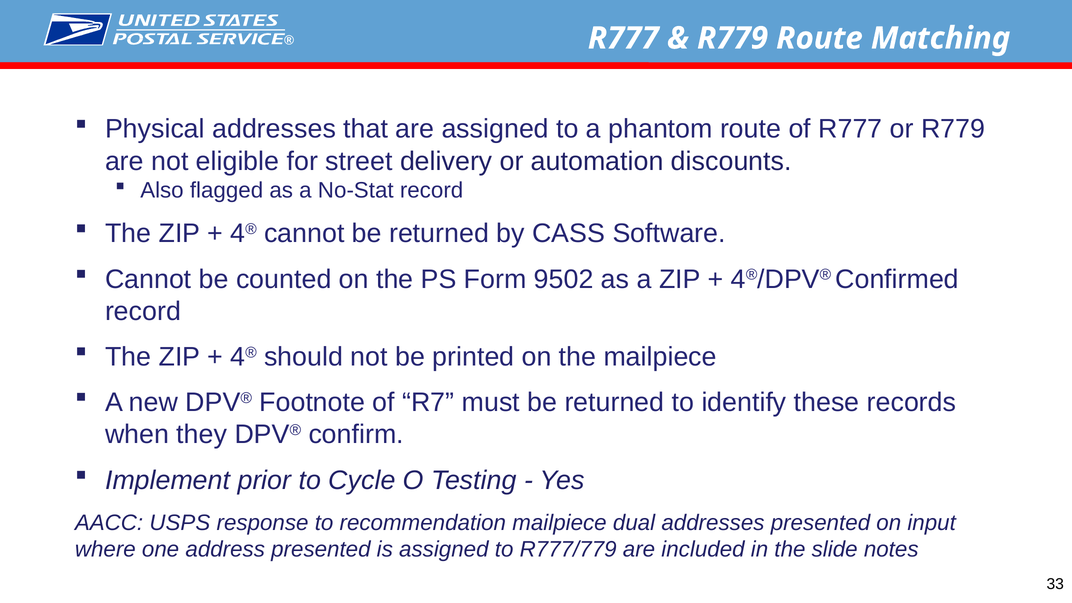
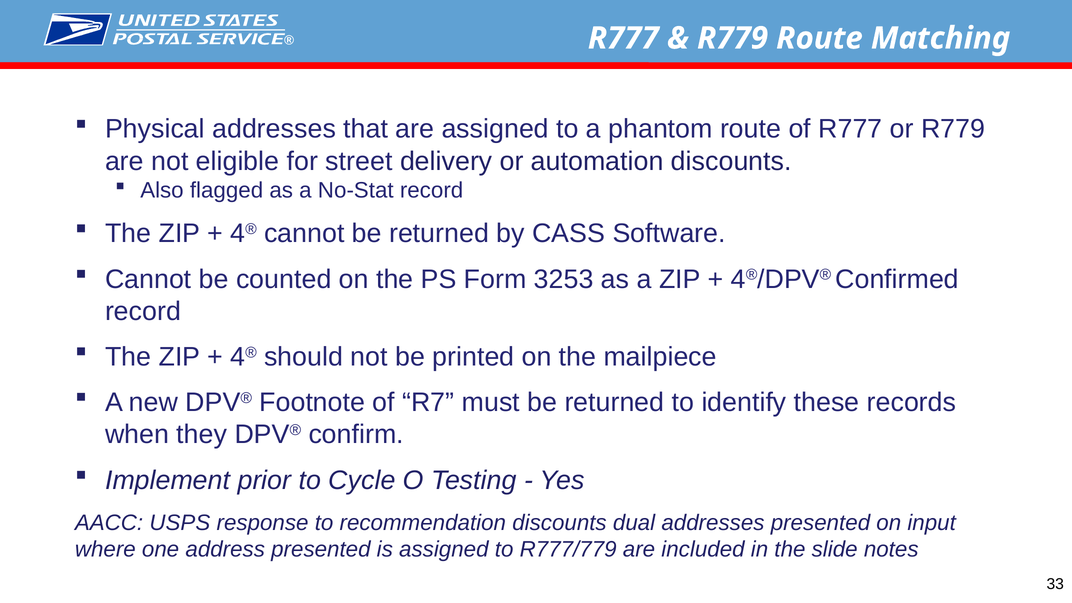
9502: 9502 -> 3253 (564, 279)
recommendation mailpiece: mailpiece -> discounts (559, 523)
